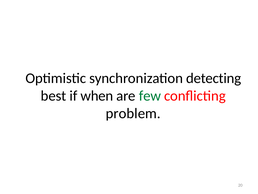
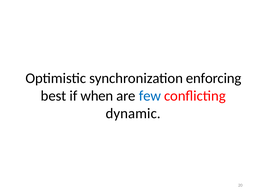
detecting: detecting -> enforcing (214, 78)
few colour: green -> blue (150, 96)
problem: problem -> dynamic (133, 113)
